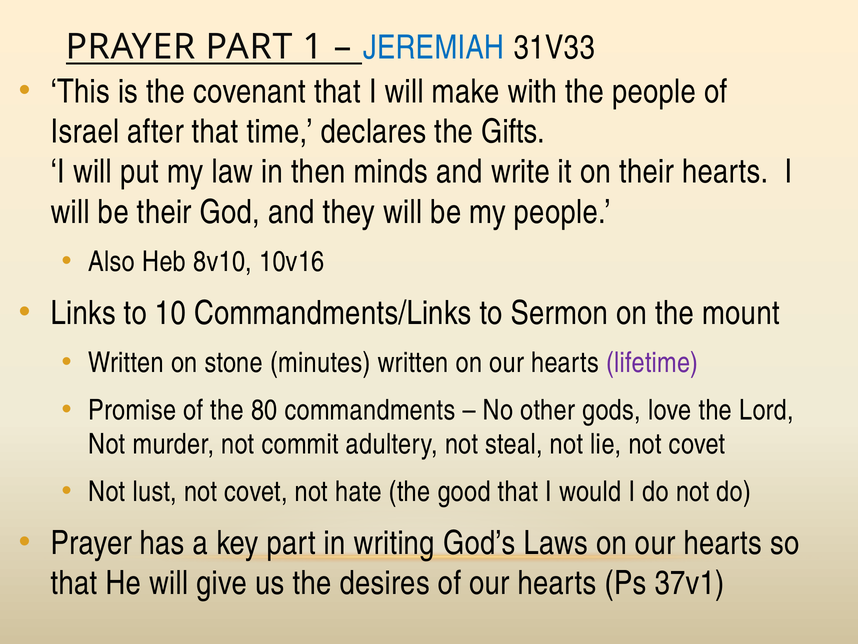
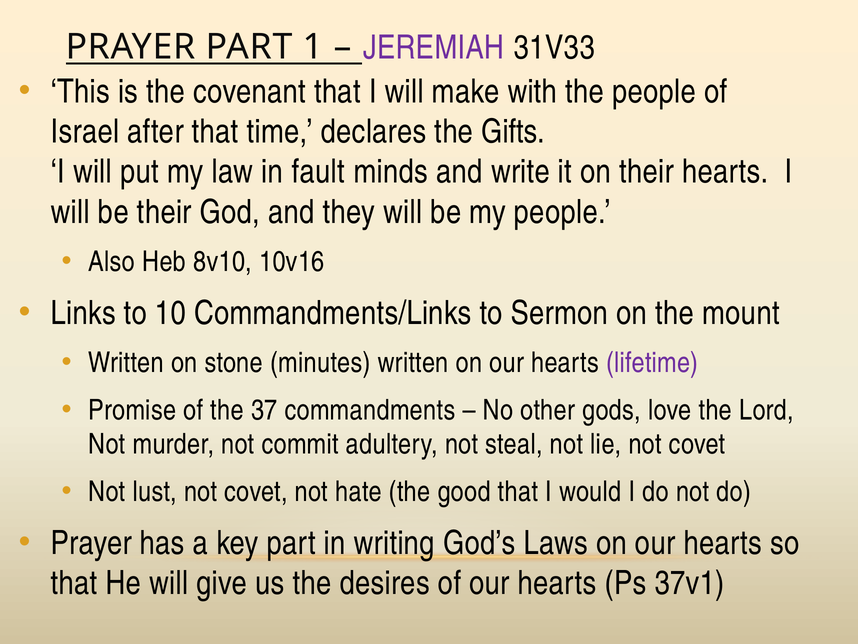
JEREMIAH colour: blue -> purple (434, 48)
then: then -> fault (318, 172)
80: 80 -> 37 (264, 410)
